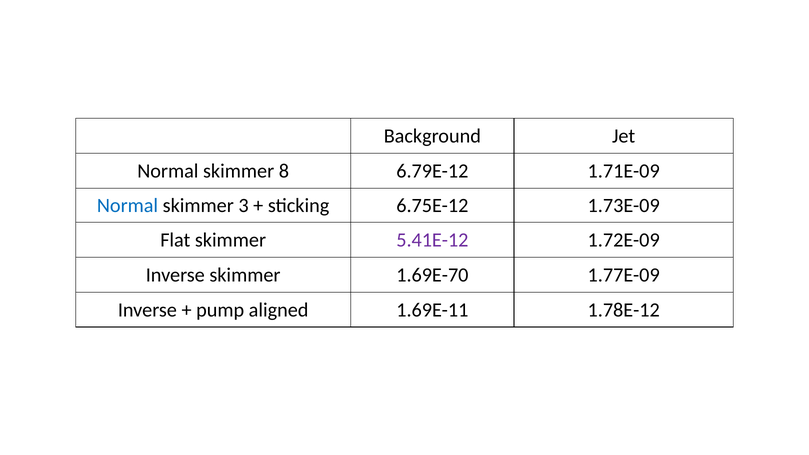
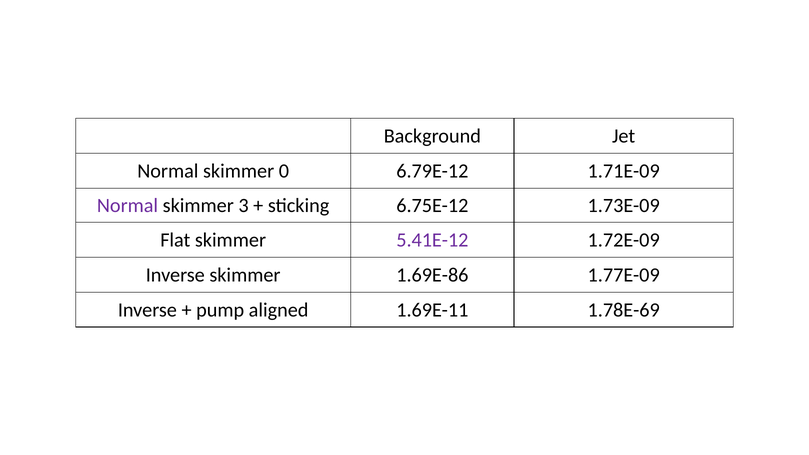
8: 8 -> 0 (284, 171)
Normal colour: blue -> purple (128, 206)
1.69E-70: 1.69E-70 -> 1.69E-86 (432, 275)
1.78E-12: 1.78E-12 -> 1.78E-69 (624, 310)
